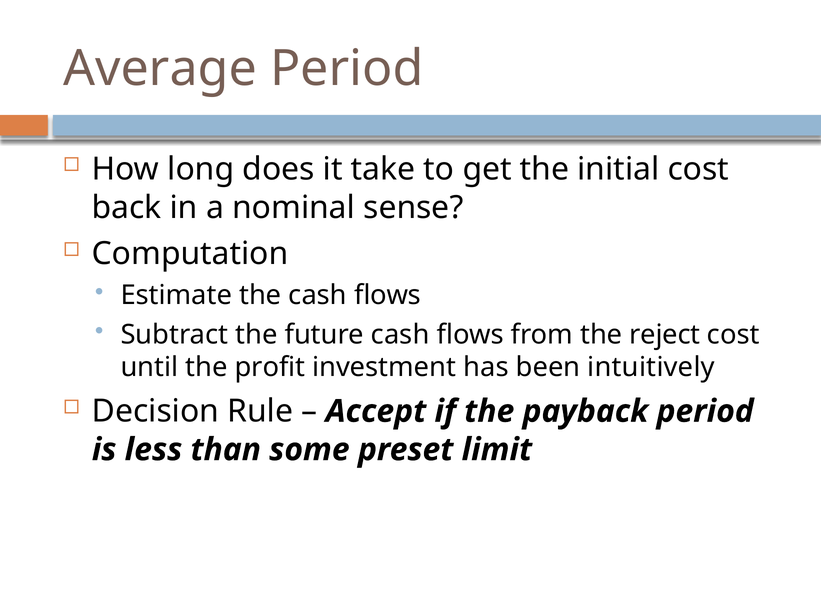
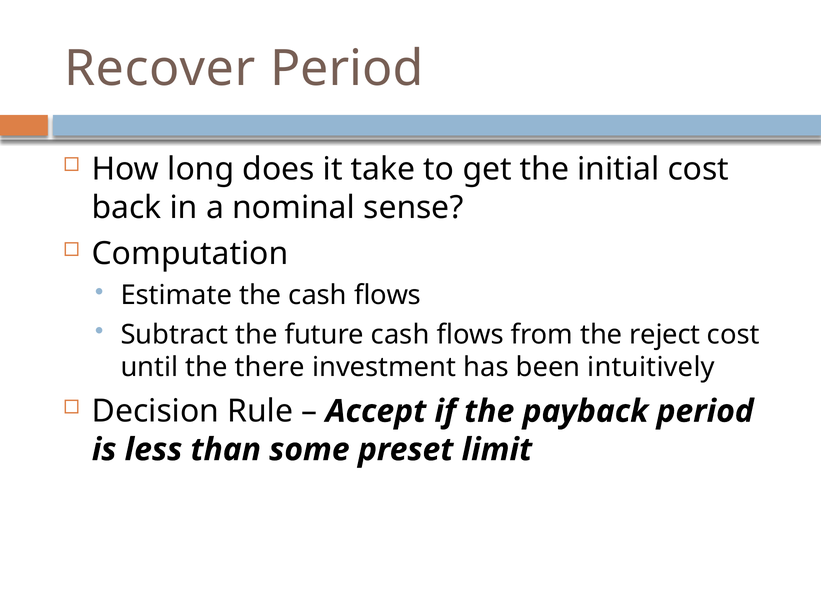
Average: Average -> Recover (160, 68)
profit: profit -> there (270, 367)
